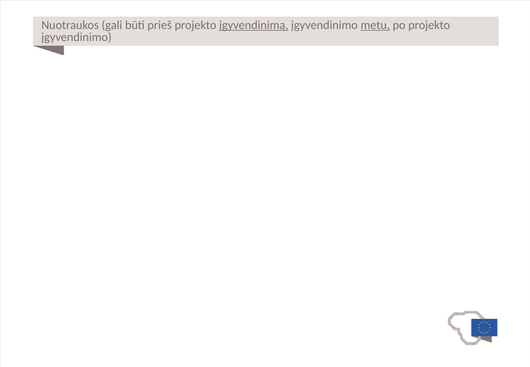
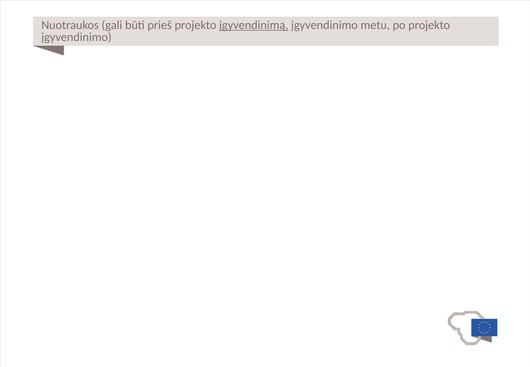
metu underline: present -> none (375, 25)
